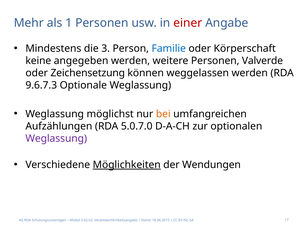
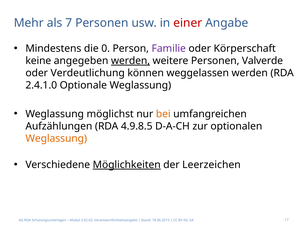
1: 1 -> 7 (69, 23)
3: 3 -> 0 (106, 49)
Familie colour: blue -> purple (169, 49)
werden underline: none -> present (131, 61)
Zeichensetzung: Zeichensetzung -> Verdeutlichung (88, 73)
9.6.7.3: 9.6.7.3 -> 2.4.1.0 (41, 85)
5.0.7.0: 5.0.7.0 -> 4.9.8.5 (137, 126)
Weglassung colour: purple -> orange (56, 139)
Wendungen: Wendungen -> Leerzeichen (211, 165)
